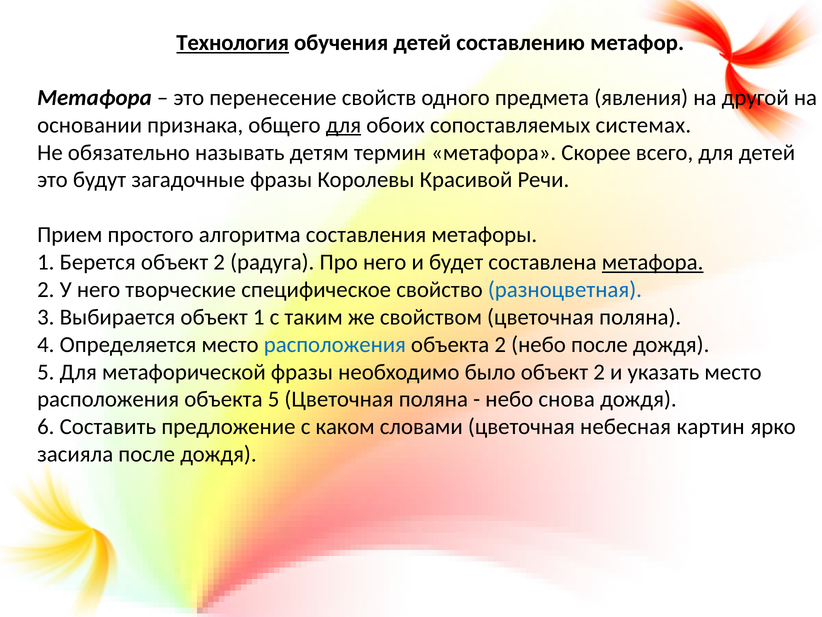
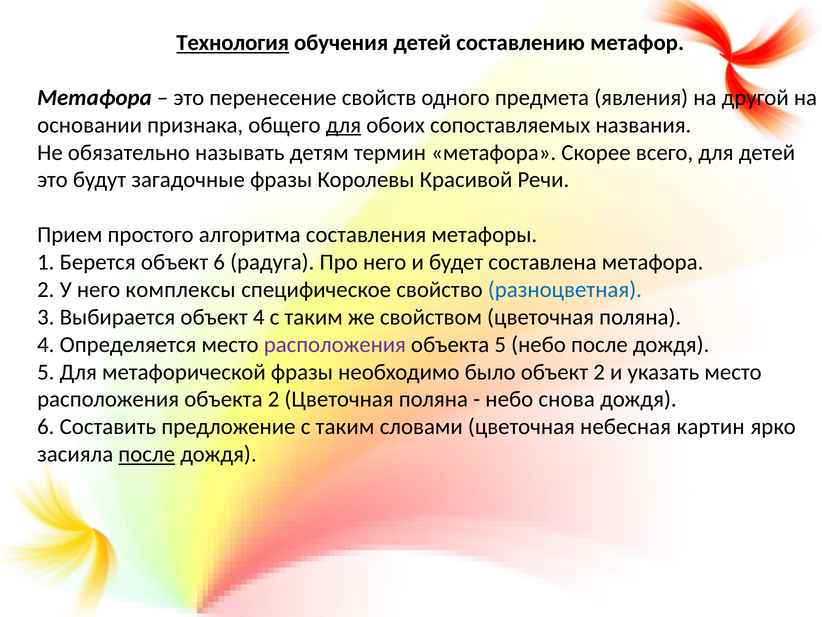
системах: системах -> названия (643, 125)
Берется объект 2: 2 -> 6 (219, 262)
метафора underline: present -> none (653, 262)
творческие: творческие -> комплексы (181, 289)
объект 1: 1 -> 4 (259, 317)
расположения colour: blue -> purple (335, 344)
объекта 2: 2 -> 5 (500, 344)
объекта 5: 5 -> 2 (274, 399)
предложение с каком: каком -> таким (345, 427)
после underline: none -> present (147, 454)
